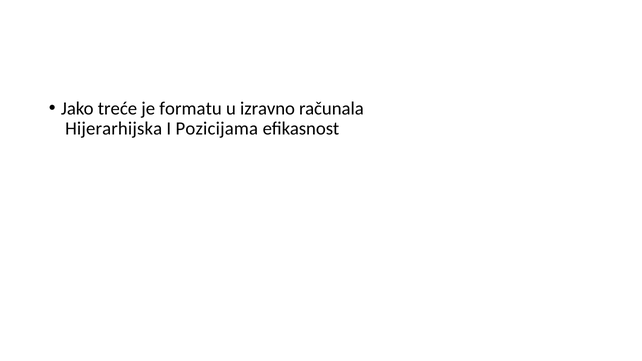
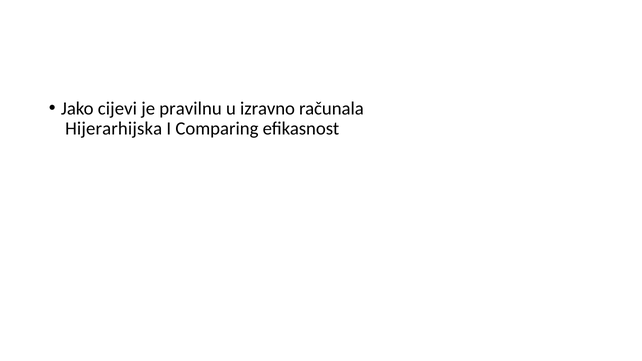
treće: treće -> cijevi (117, 109)
formatu: formatu -> pravilnu (191, 109)
Pozicijama: Pozicijama -> Comparing (217, 129)
